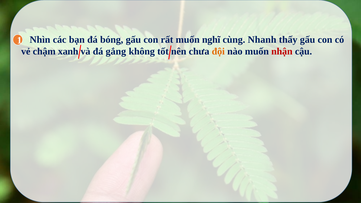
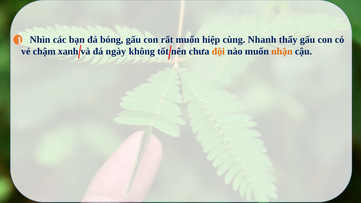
nghĩ: nghĩ -> hiệp (211, 40)
gắng: gắng -> ngày (116, 52)
nhận colour: red -> orange (282, 52)
